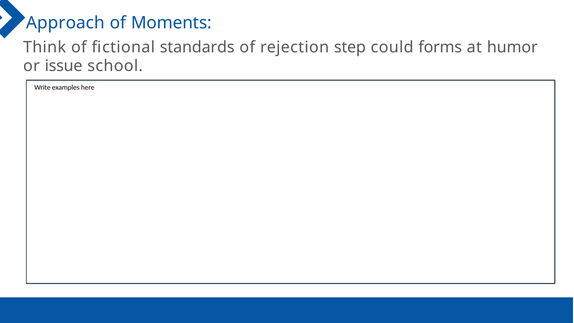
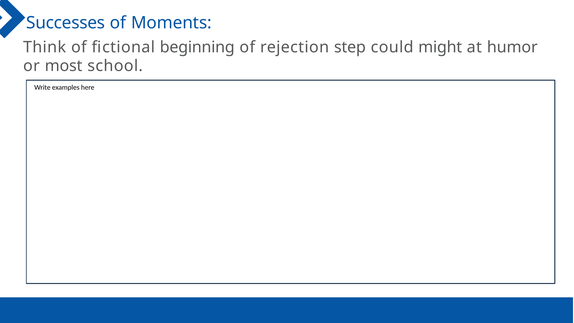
Approach: Approach -> Successes (66, 23)
standards: standards -> beginning (197, 47)
forms: forms -> might (440, 47)
issue: issue -> most (64, 66)
